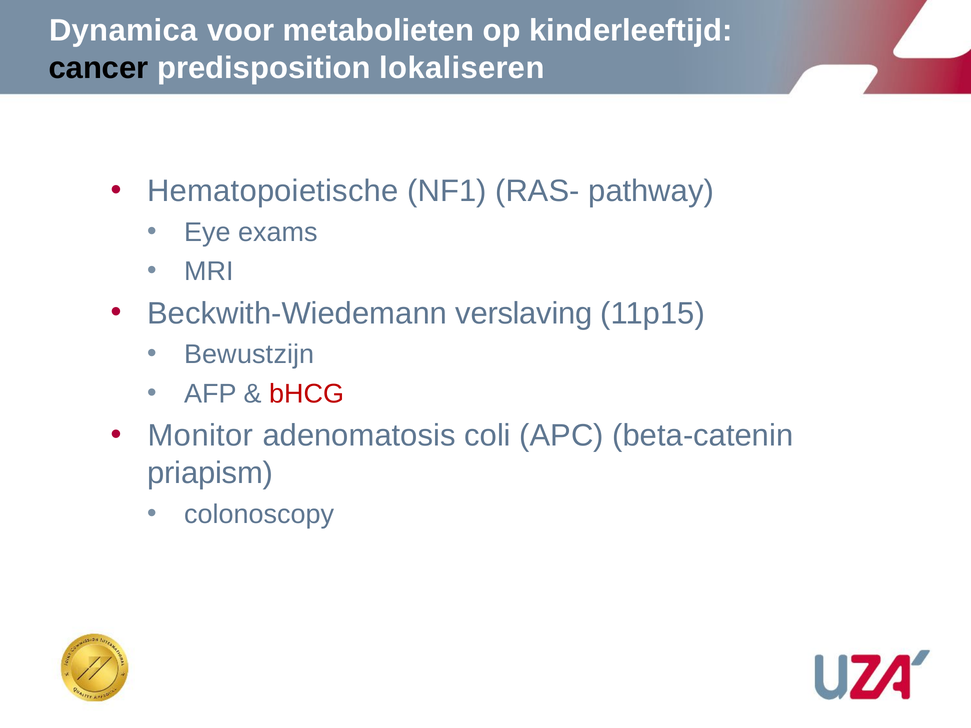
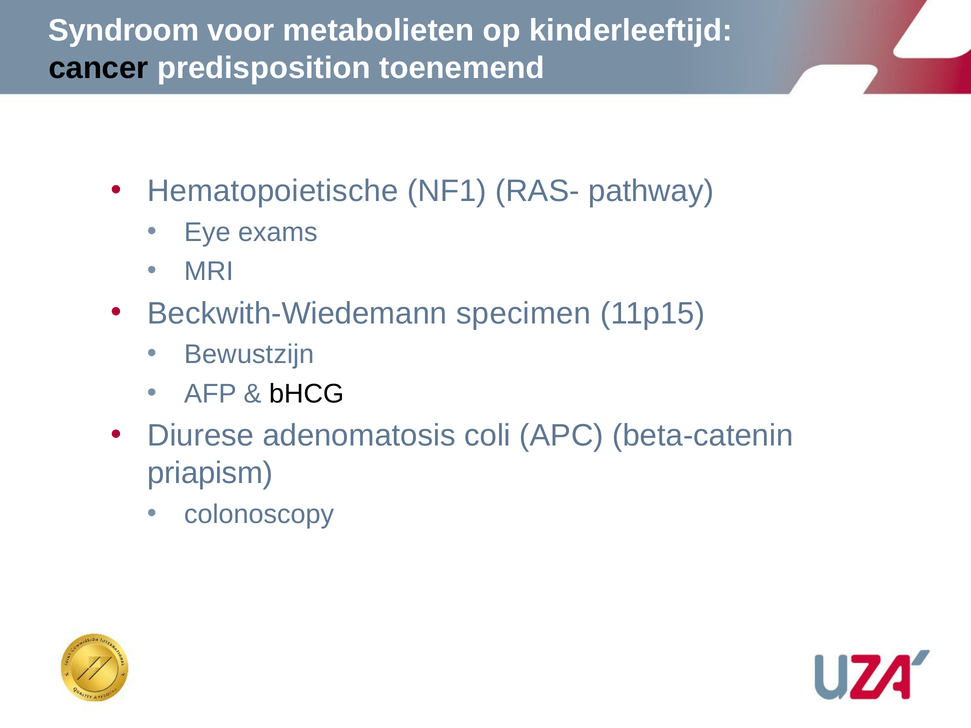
Dynamica: Dynamica -> Syndroom (124, 31)
lokaliseren: lokaliseren -> toenemend (462, 68)
verslaving: verslaving -> specimen (524, 313)
bHCG colour: red -> black (307, 394)
Monitor: Monitor -> Diurese (201, 436)
